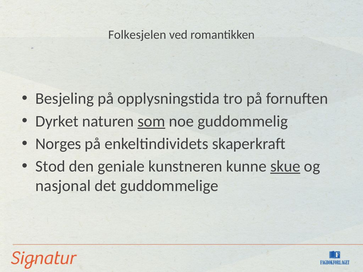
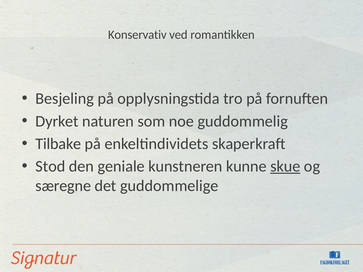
Folkesjelen: Folkesjelen -> Konservativ (137, 35)
som underline: present -> none (151, 121)
Norges: Norges -> Tilbake (58, 144)
nasjonal: nasjonal -> særegne (63, 186)
